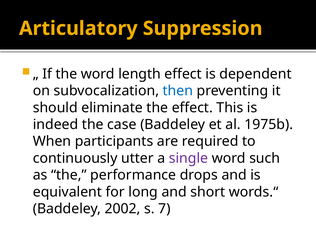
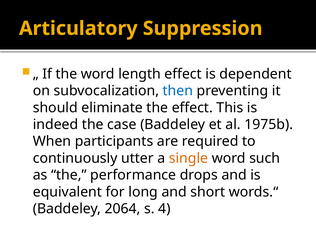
single colour: purple -> orange (188, 158)
2002: 2002 -> 2064 (123, 209)
7: 7 -> 4 (164, 209)
